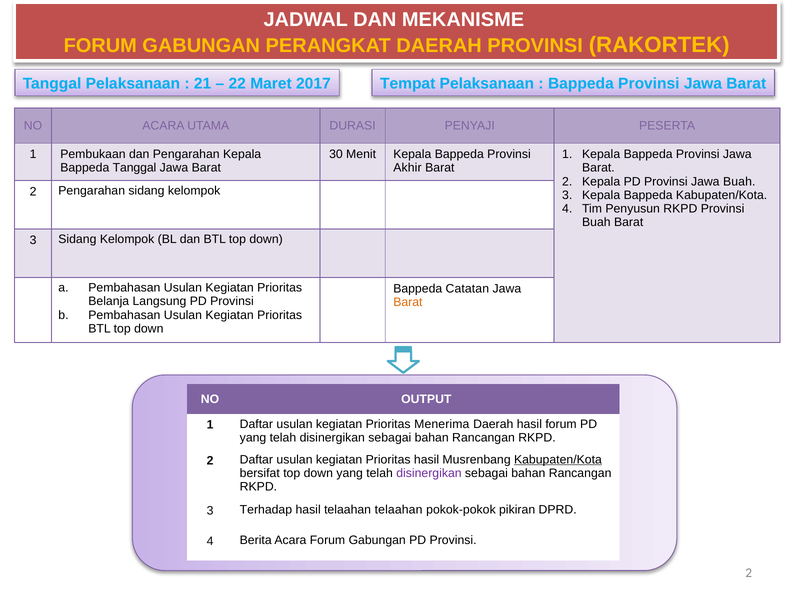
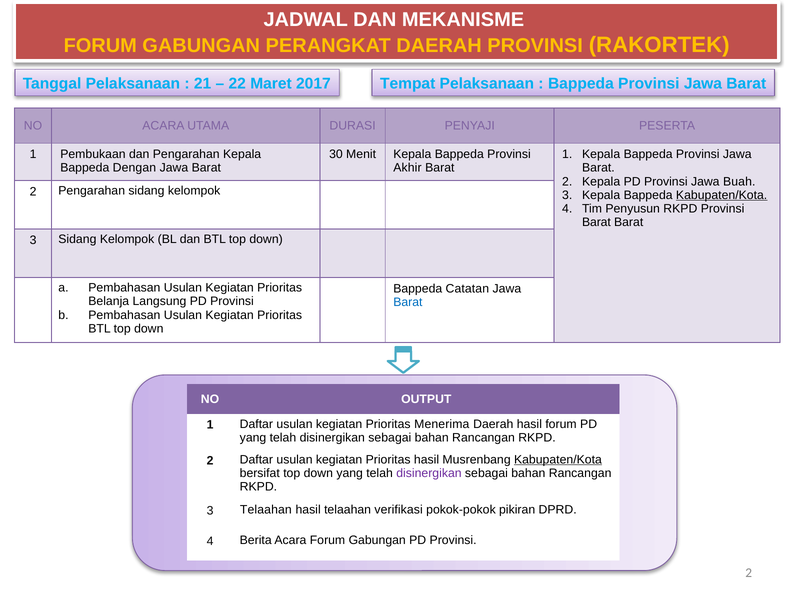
Bappeda Tanggal: Tanggal -> Dengan (134, 168)
Kabupaten/Kota underline: none -> present (722, 195)
Buah: Buah -> Barat (596, 222)
Barat colour: orange -> blue (408, 302)
3 Terhadap: Terhadap -> Telaahan (266, 510)
telaahan telaahan: telaahan -> verifikasi (399, 510)
